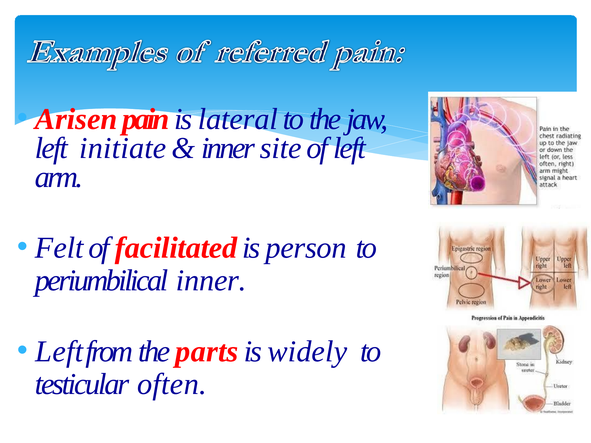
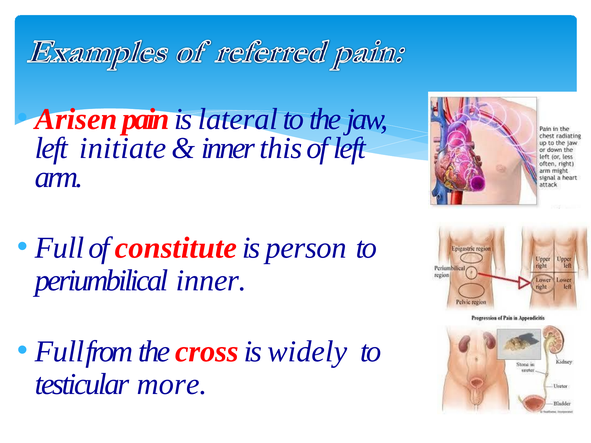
site: site -> this (281, 148)
Felt: Felt -> Full (59, 248)
facilitated: facilitated -> constitute (176, 248)
Left: Left -> Full (59, 352)
parts: parts -> cross (207, 352)
often: often -> more (172, 384)
